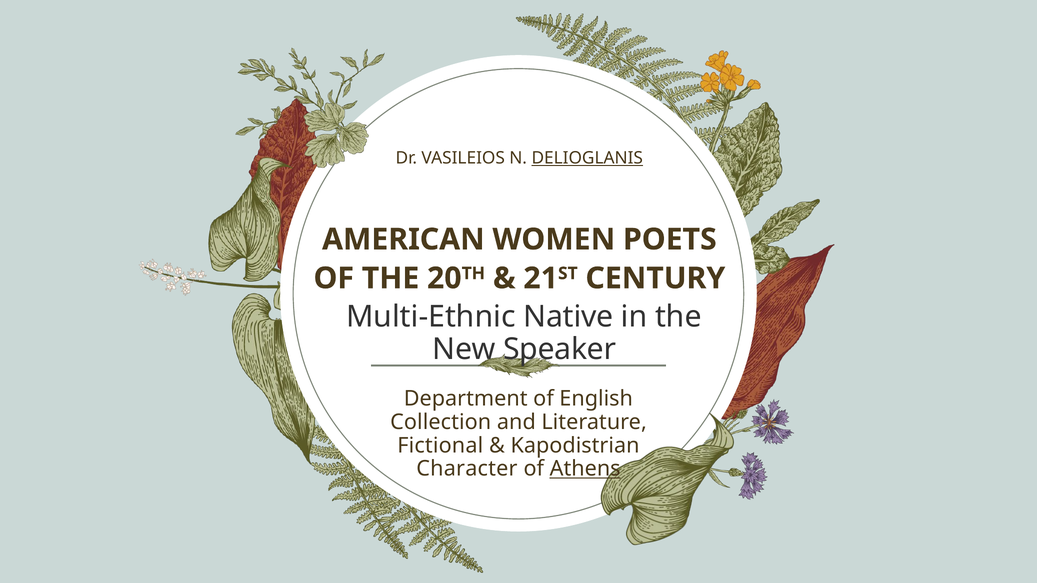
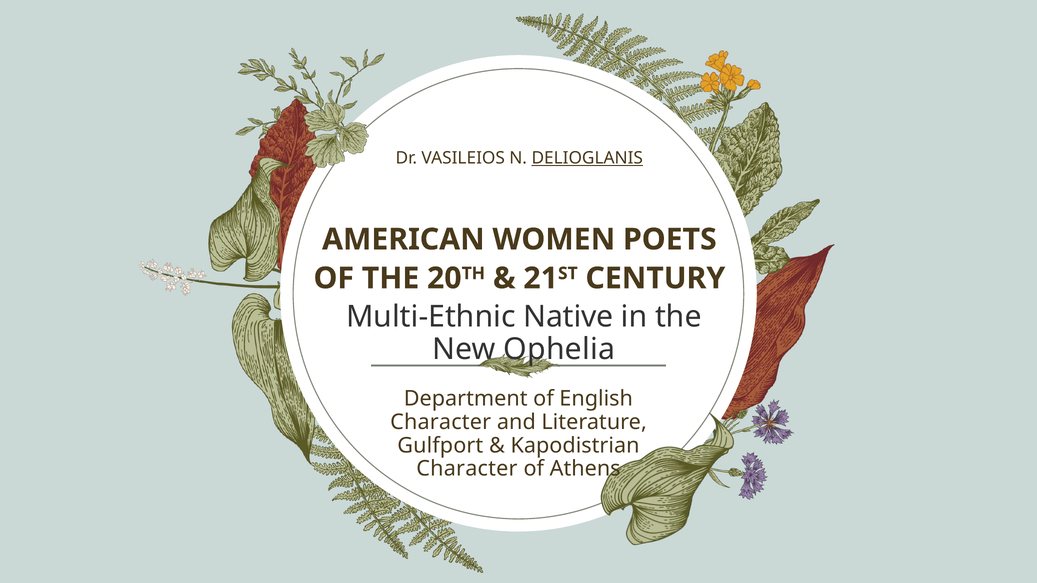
Speaker: Speaker -> Ophelia (559, 350)
Collection: Collection -> Character (441, 422)
Fictional: Fictional -> Gulfport (440, 446)
Athens underline: present -> none (585, 469)
